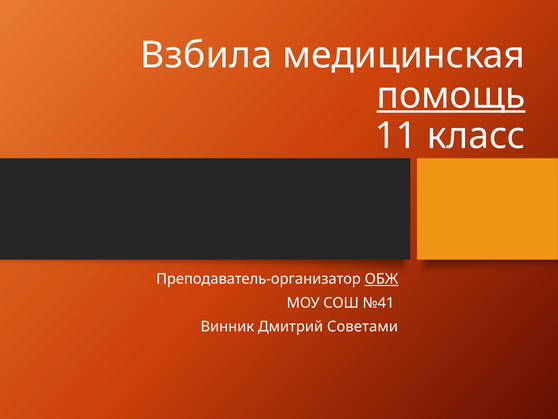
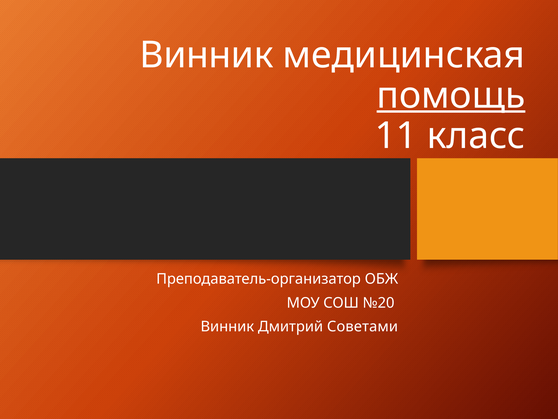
Взбила: Взбила -> Винник (207, 55)
ОБЖ underline: present -> none (381, 279)
№41: №41 -> №20 (379, 302)
